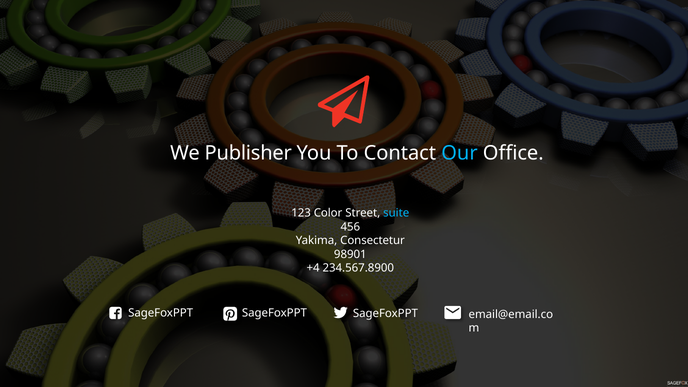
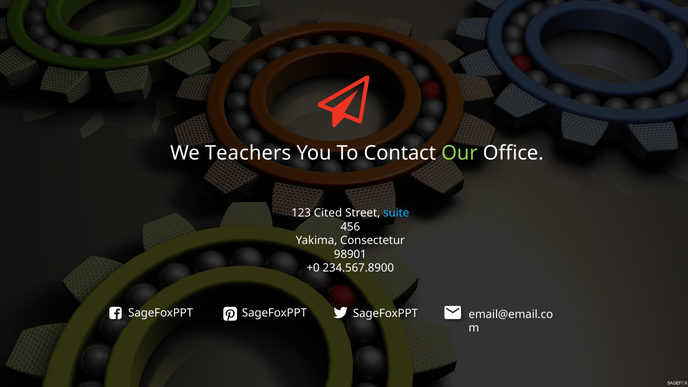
Publisher: Publisher -> Teachers (248, 153)
Our colour: light blue -> light green (459, 153)
Color: Color -> Cited (328, 213)
+4: +4 -> +0 (313, 268)
